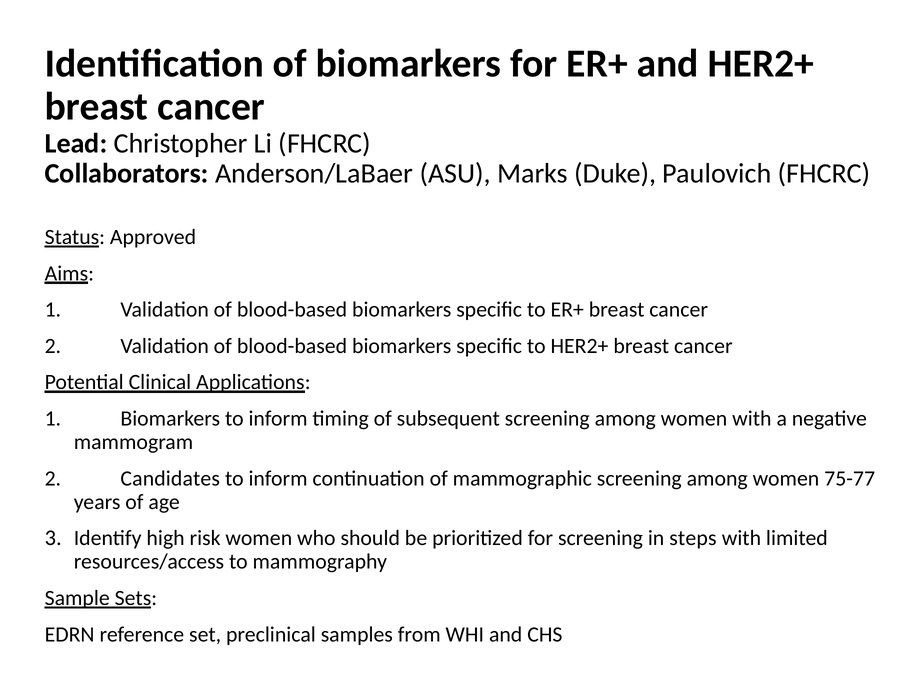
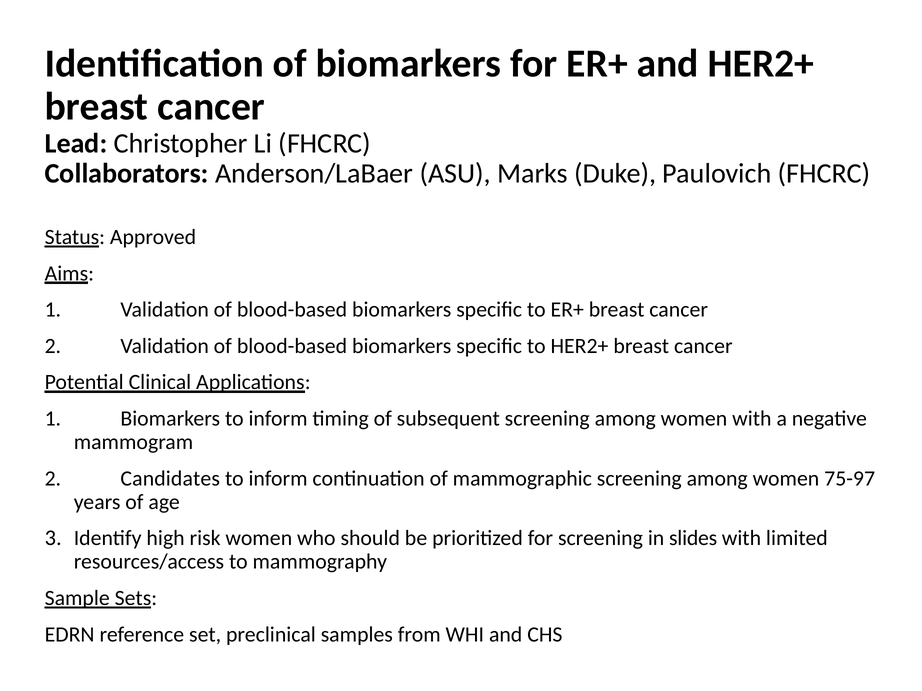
75-77: 75-77 -> 75-97 (850, 479)
steps: steps -> slides (693, 539)
